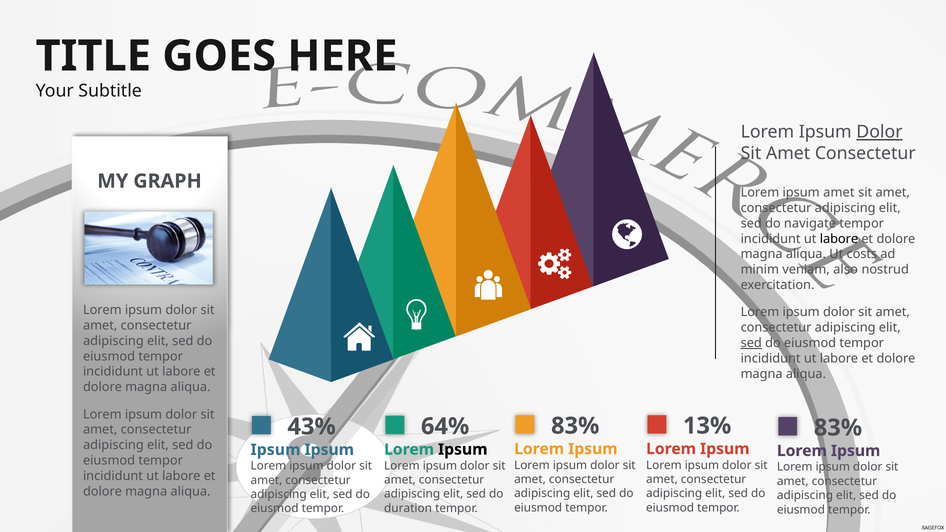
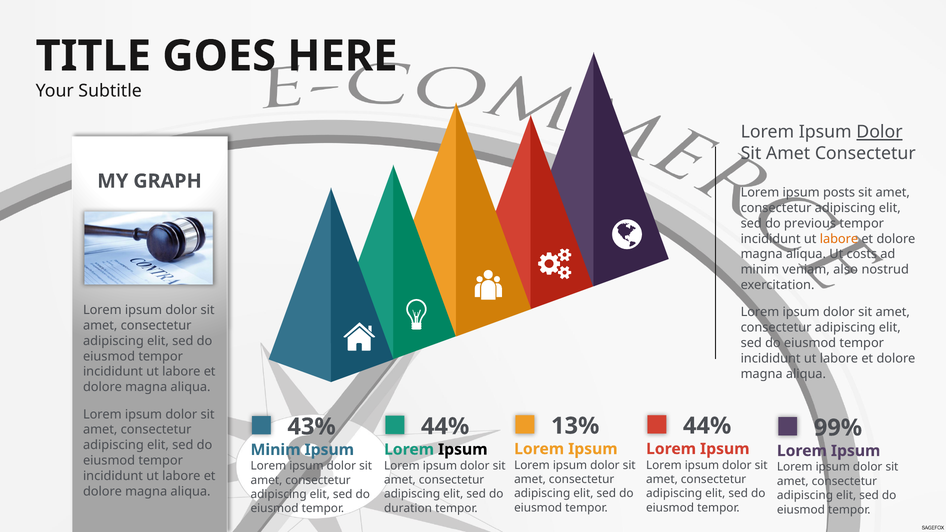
ipsum amet: amet -> posts (839, 193)
navigate: navigate -> previous (810, 224)
labore colour: black -> orange (839, 239)
sed underline: present -> none (751, 343)
13%: 13% -> 44% (707, 426)
83%: 83% -> 13% (575, 426)
64%: 64% -> 44% (445, 426)
83%: 83% -> 99% (838, 428)
Ipsum: Ipsum -> Minim (276, 450)
